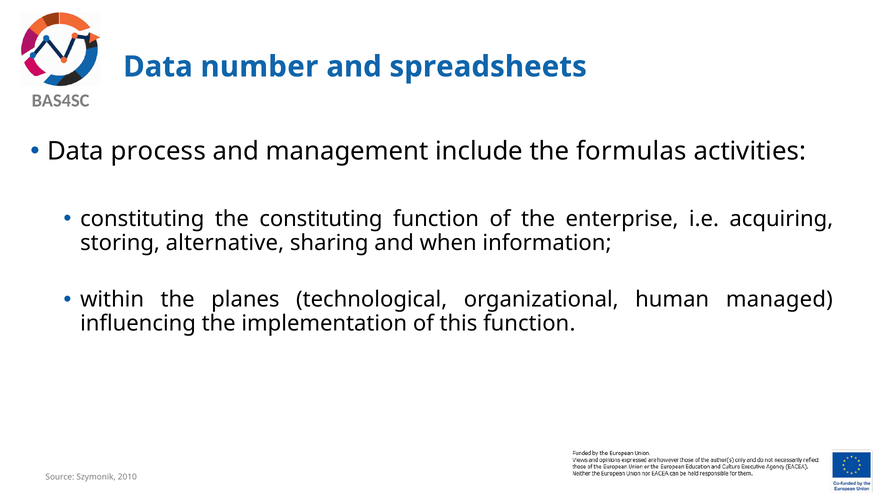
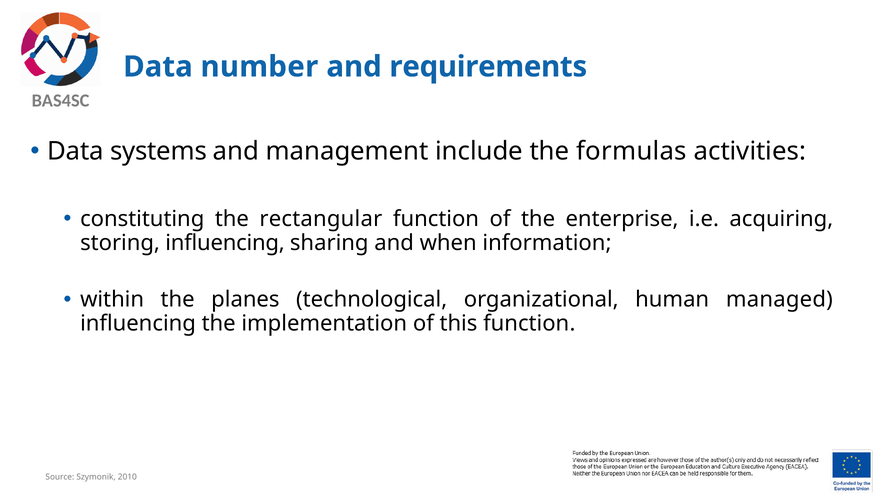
spreadsheets: spreadsheets -> requirements (488, 67)
process: process -> systems (159, 151)
the constituting: constituting -> rectangular (321, 219)
storing alternative: alternative -> influencing (225, 243)
